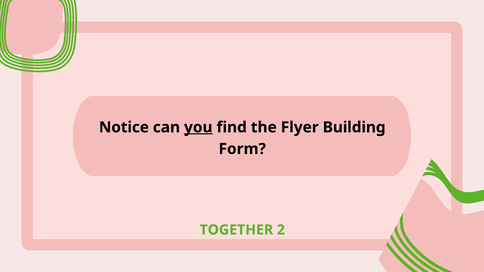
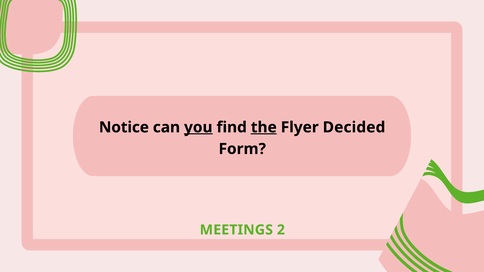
the underline: none -> present (264, 127)
Building: Building -> Decided (354, 127)
TOGETHER: TOGETHER -> MEETINGS (236, 230)
